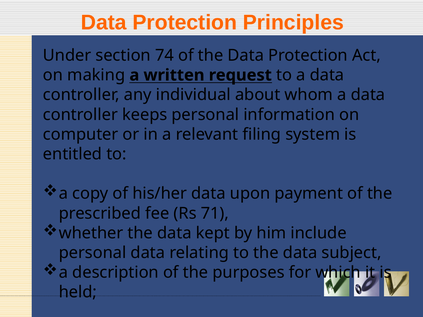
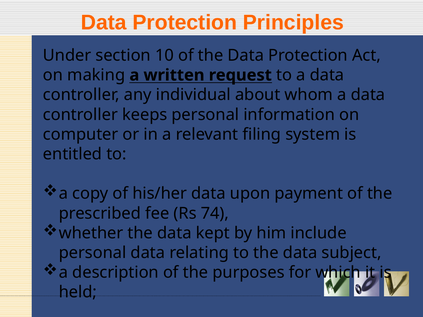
74: 74 -> 10 (164, 55)
71: 71 -> 74 (215, 213)
